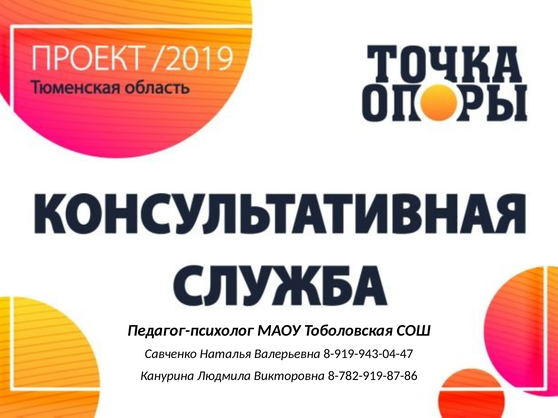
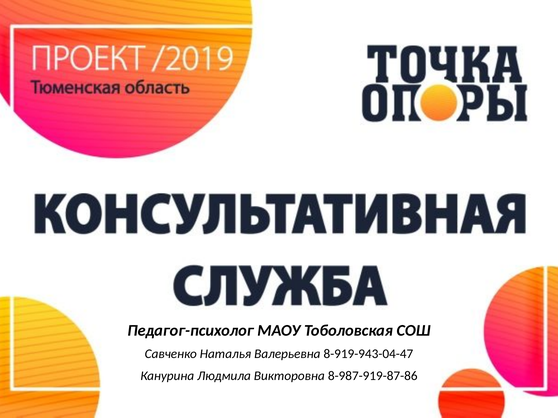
8-782-919-87-86: 8-782-919-87-86 -> 8-987-919-87-86 (373, 376)
